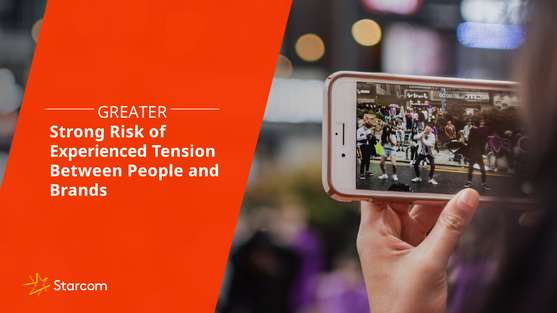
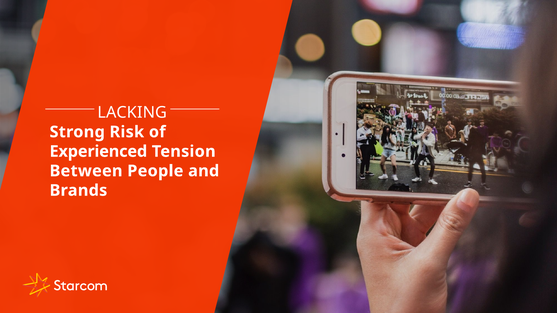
GREATER: GREATER -> LACKING (132, 113)
